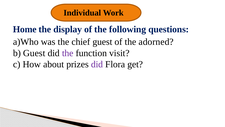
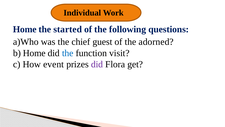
display: display -> started (68, 29)
b Guest: Guest -> Home (34, 53)
the colour: purple -> blue (68, 53)
about: about -> event (54, 64)
